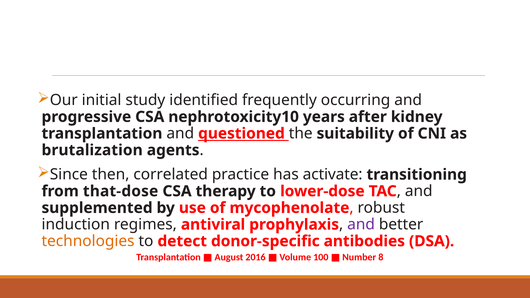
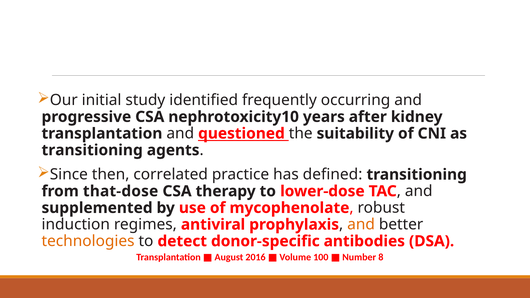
brutalization: brutalization -> transitioning (92, 150)
activate: activate -> defined (333, 175)
and colour: purple -> orange (361, 225)
